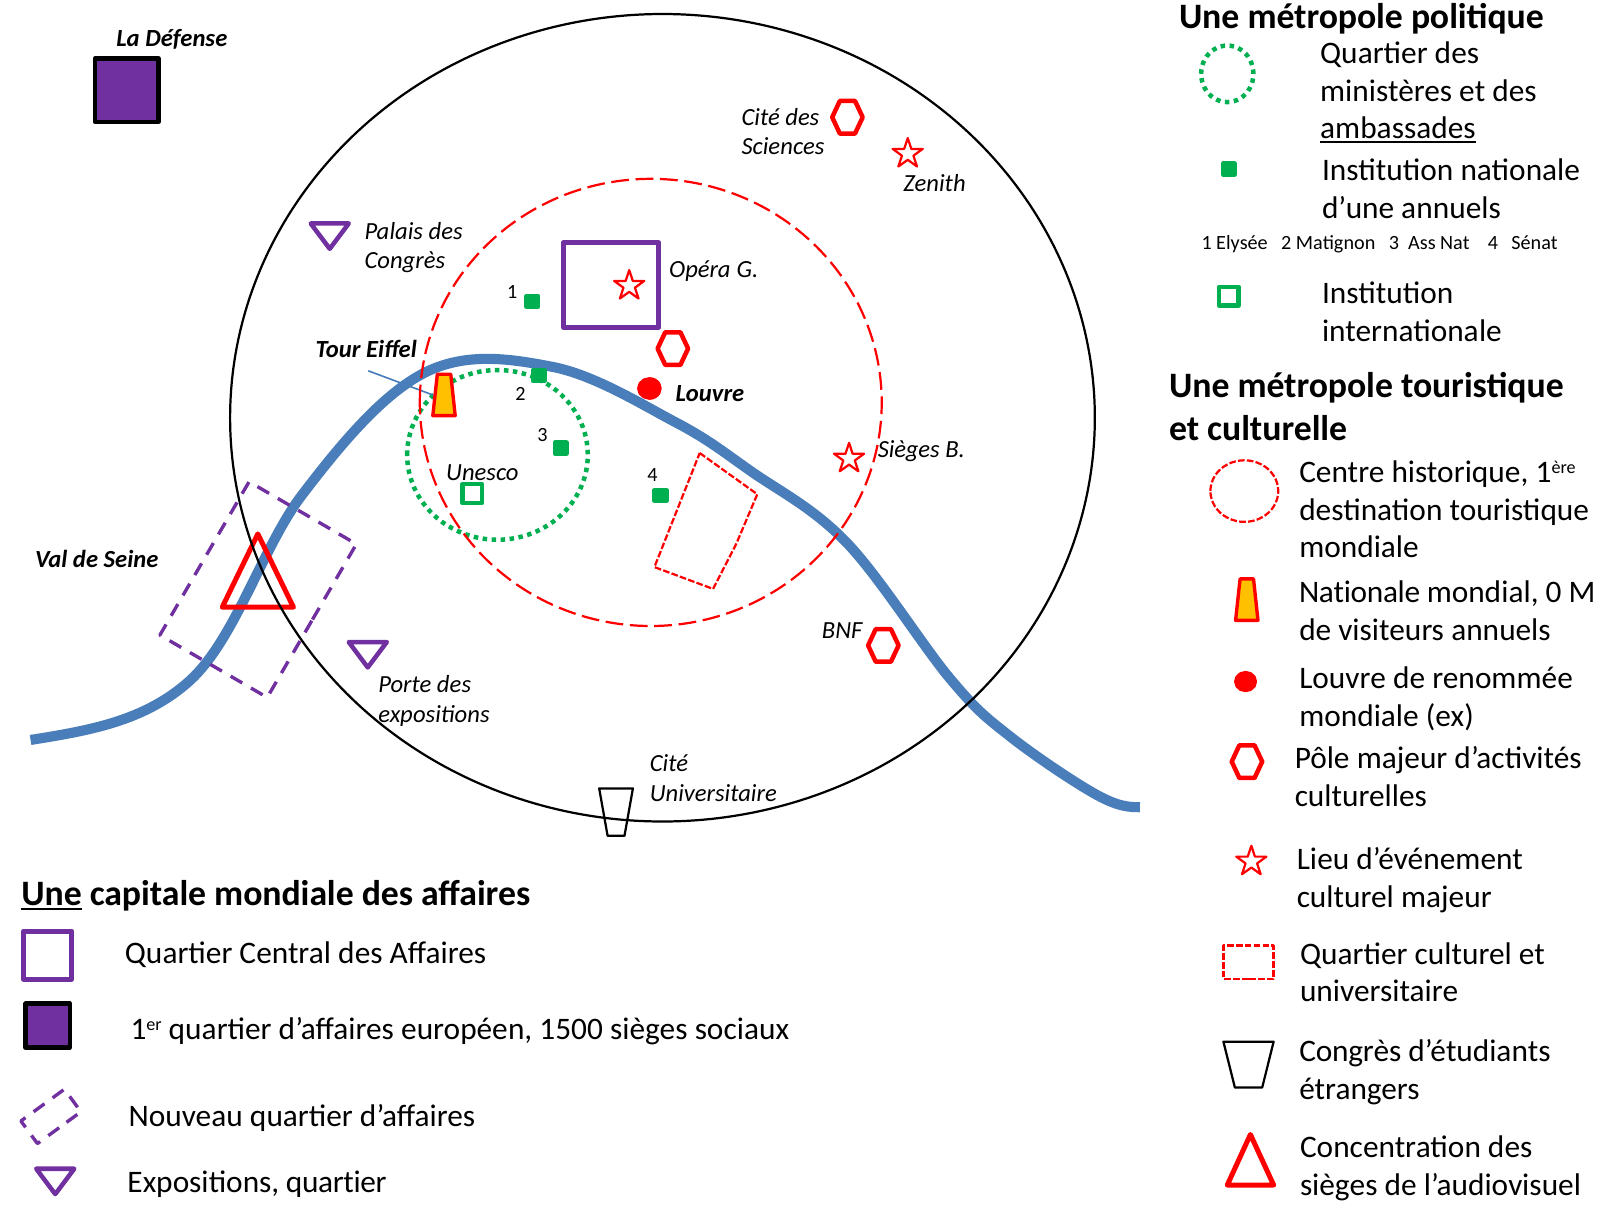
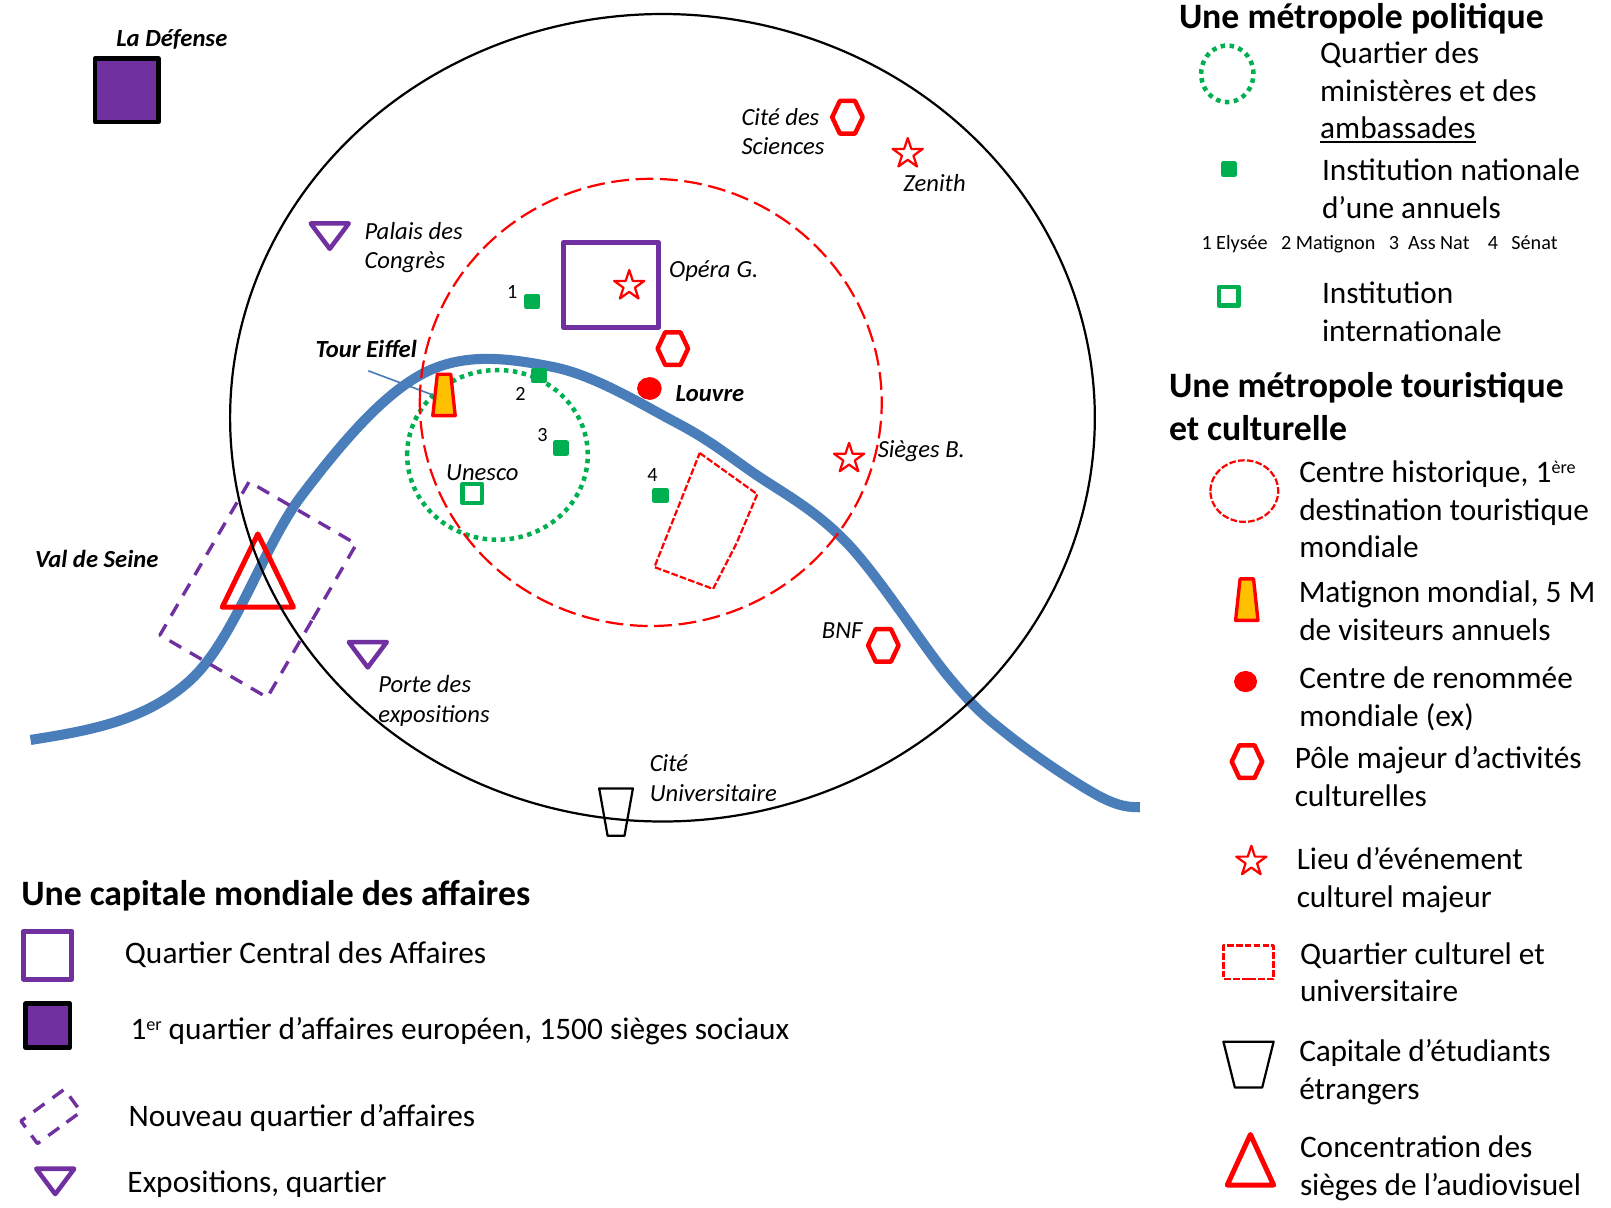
Nationale: Nationale -> Matignon (1360, 593)
0: 0 -> 5 (1554, 593)
Louvre: Louvre -> Centre (1343, 679)
Une underline: present -> none (52, 894)
Congrès: Congrès -> Capitale (1350, 1051)
